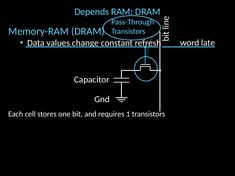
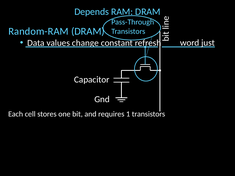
Memory-RAM: Memory-RAM -> Random-RAM (38, 31)
late: late -> just (208, 43)
